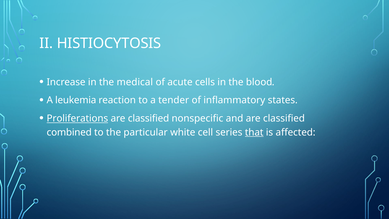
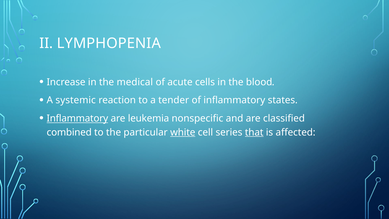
HISTIOCYTOSIS: HISTIOCYTOSIS -> LYMPHOPENIA (109, 43)
leukemia: leukemia -> systemic (76, 100)
Proliferations: Proliferations -> Inflammatory (77, 118)
classified: classified -> leukemia (149, 118)
white underline: none -> present (183, 132)
